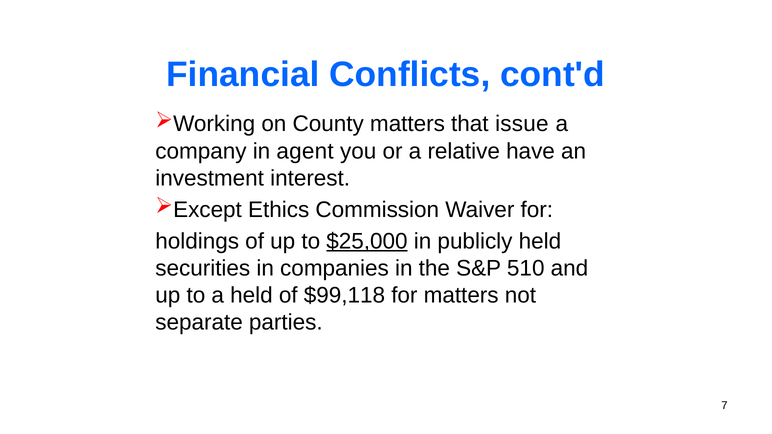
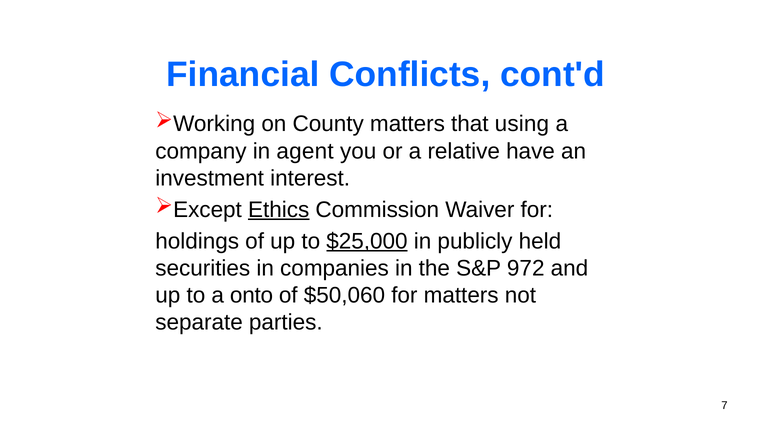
issue: issue -> using (522, 124)
Ethics underline: none -> present (279, 210)
510: 510 -> 972 (526, 268)
a held: held -> onto (252, 295)
$99,118: $99,118 -> $50,060 (344, 295)
